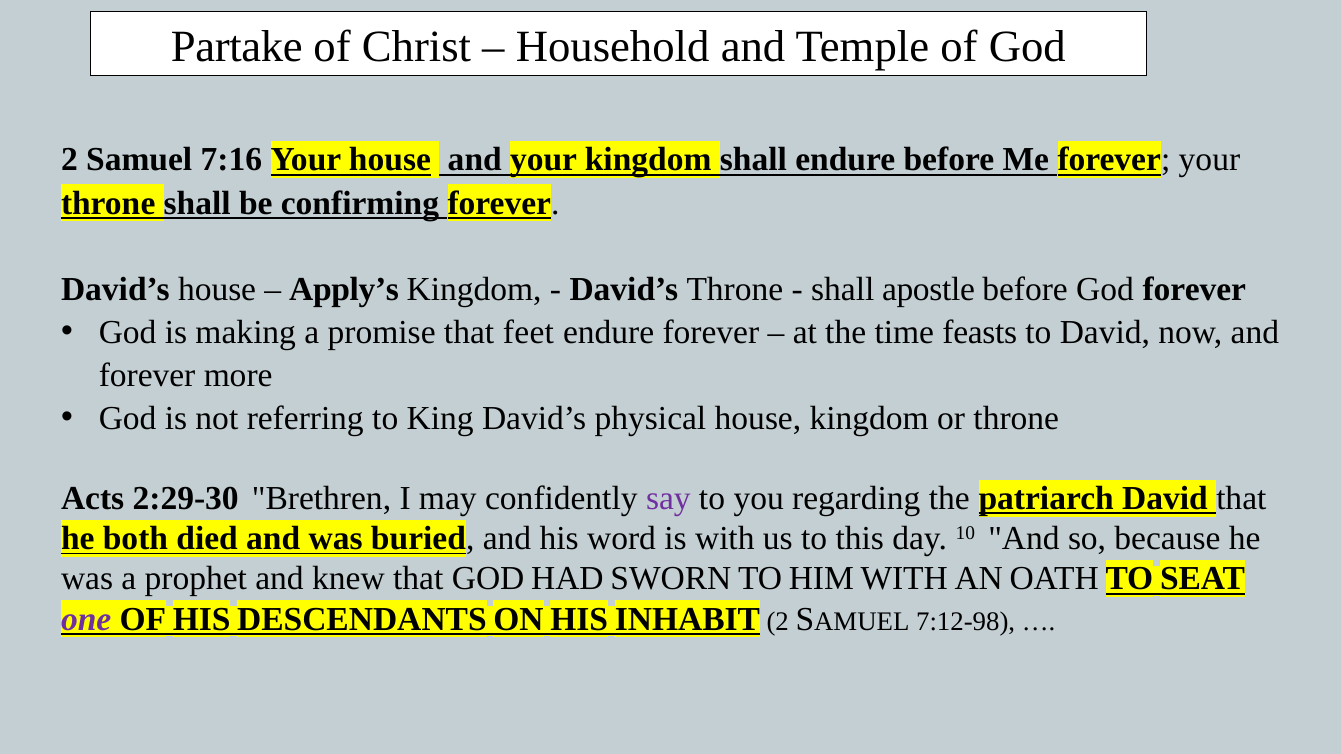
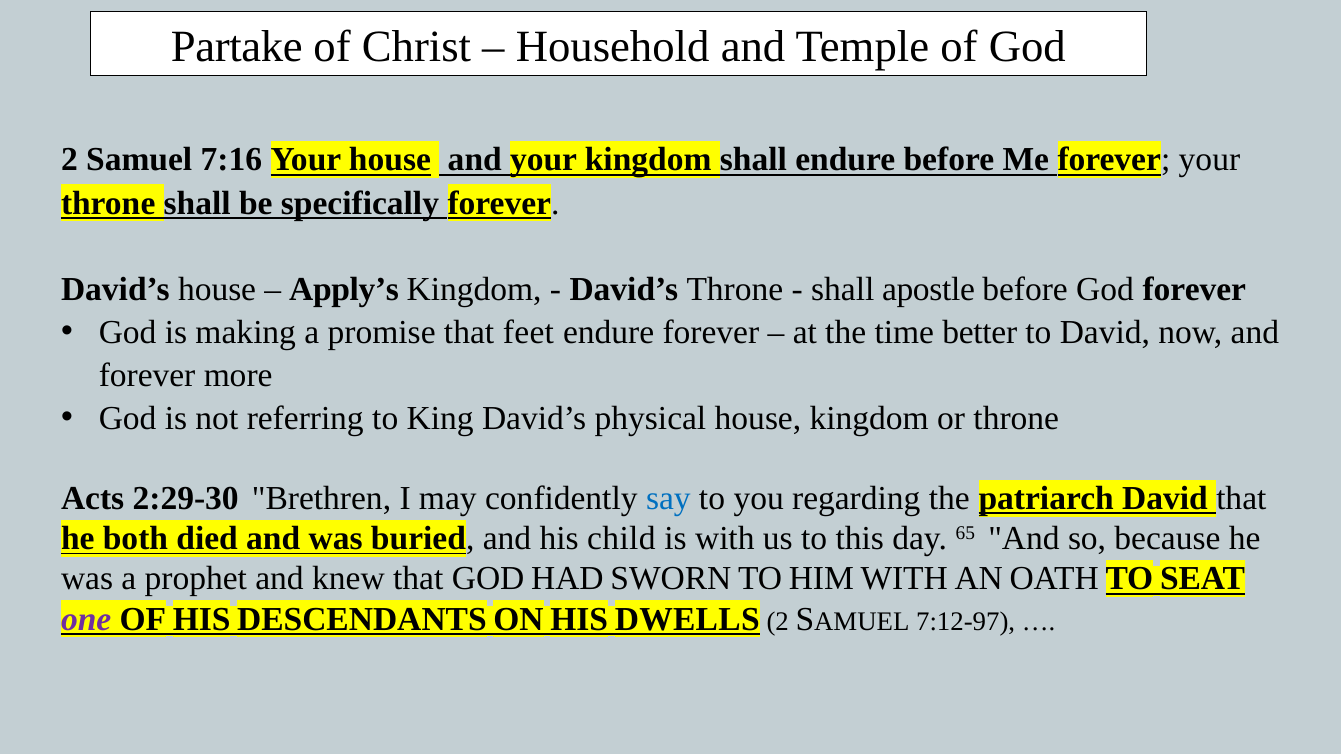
confirming: confirming -> specifically (360, 203)
feasts: feasts -> better (980, 332)
say colour: purple -> blue (668, 499)
word: word -> child (621, 539)
10: 10 -> 65 (965, 534)
INHABIT: INHABIT -> DWELLS (687, 619)
7:12-98: 7:12-98 -> 7:12-97 (966, 622)
